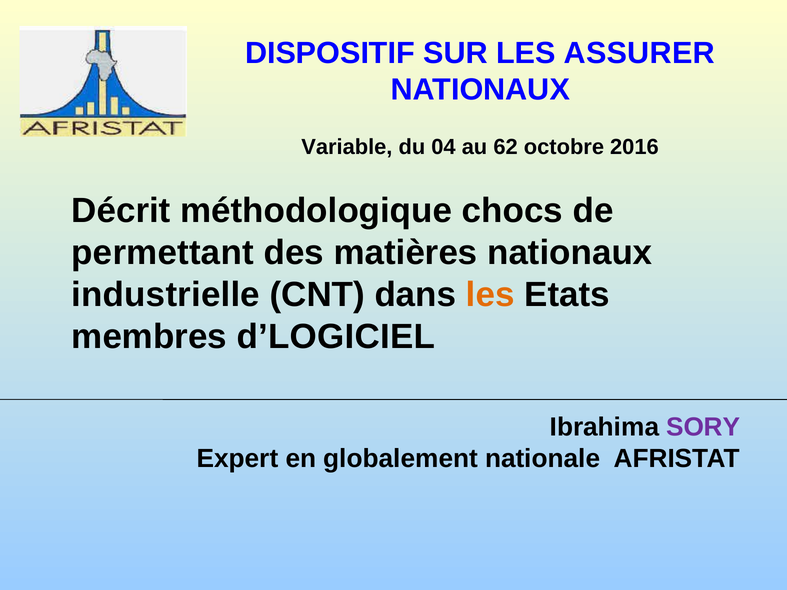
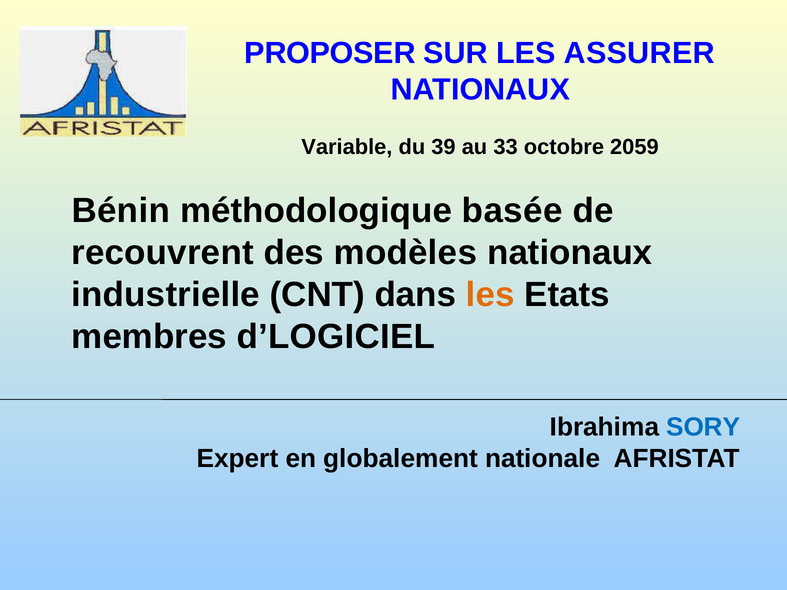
DISPOSITIF: DISPOSITIF -> PROPOSER (330, 53)
04: 04 -> 39 (443, 147)
62: 62 -> 33 (506, 147)
2016: 2016 -> 2059 (634, 147)
Décrit: Décrit -> Bénin (121, 211)
chocs: chocs -> basée (512, 211)
permettant: permettant -> recouvrent (163, 253)
matières: matières -> modèles (405, 253)
SORY colour: purple -> blue (703, 427)
